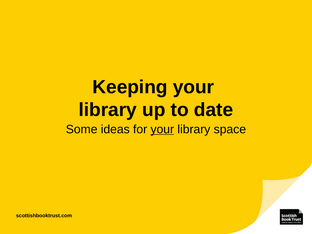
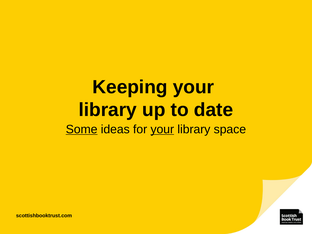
Some underline: none -> present (82, 129)
